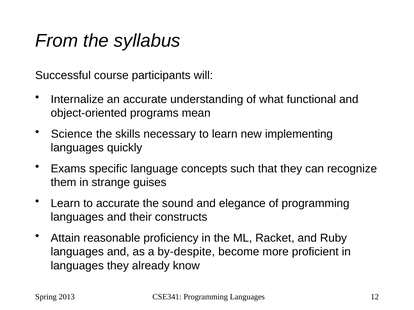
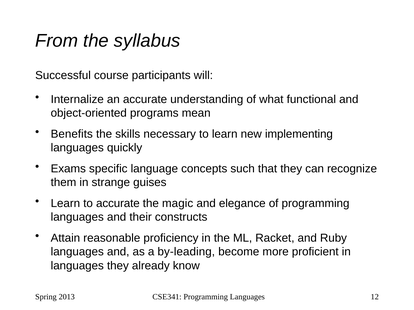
Science: Science -> Benefits (72, 134)
sound: sound -> magic (178, 204)
by-despite: by-despite -> by-leading (186, 252)
